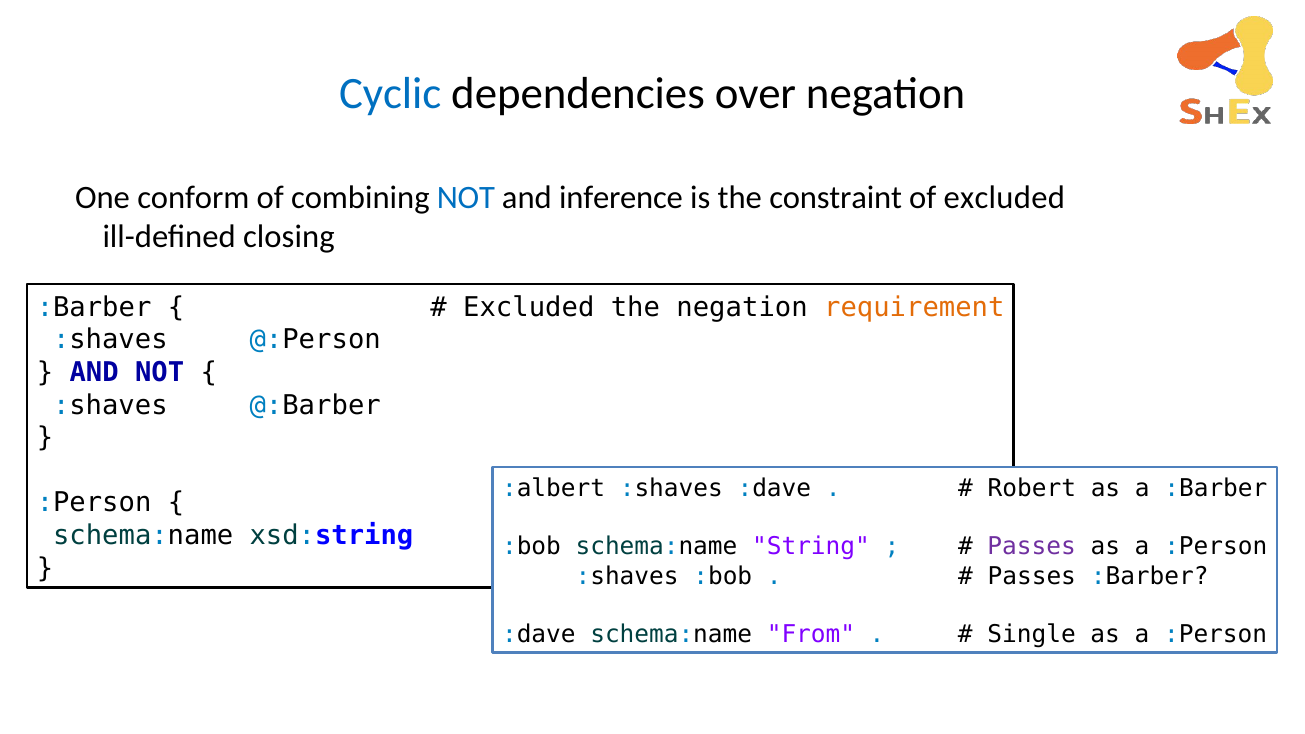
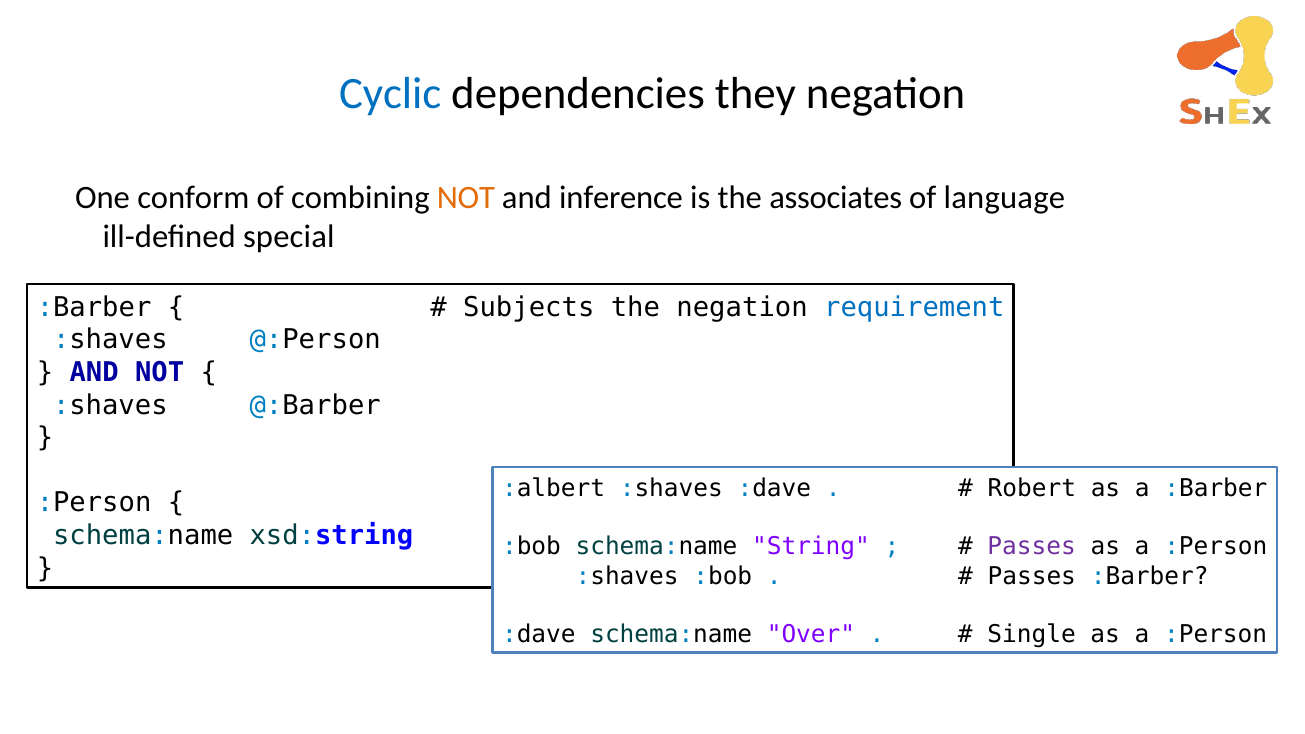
over: over -> they (755, 94)
NOT colour: blue -> orange (466, 198)
constraint: constraint -> associates (836, 198)
of excluded: excluded -> language (1004, 198)
closing: closing -> special (289, 237)
Excluded: Excluded -> Subjects (529, 307)
requirement colour: orange -> blue (914, 307)
From: From -> Over (811, 635)
